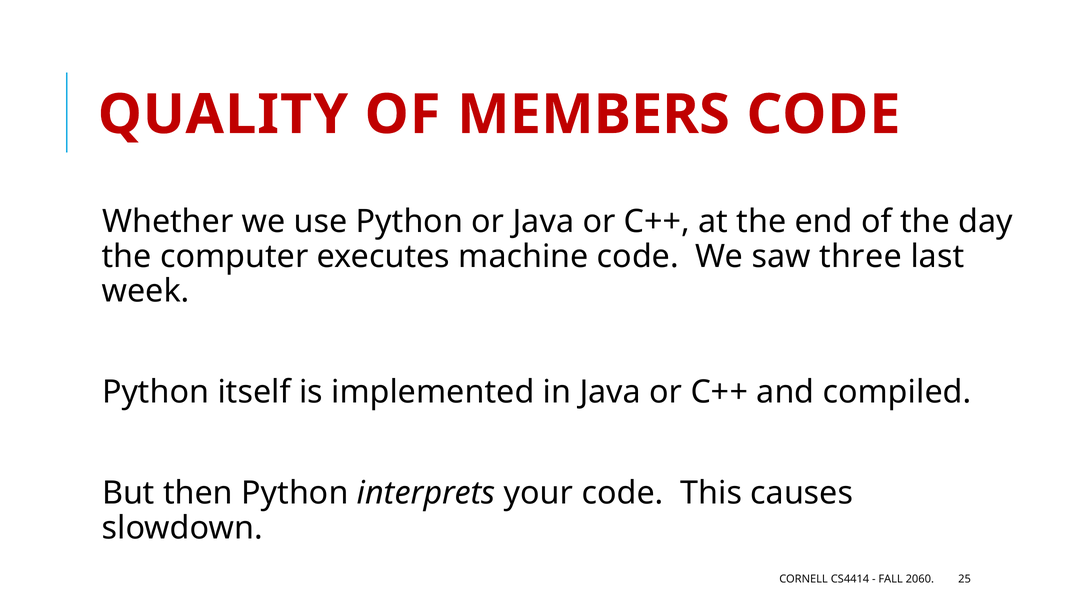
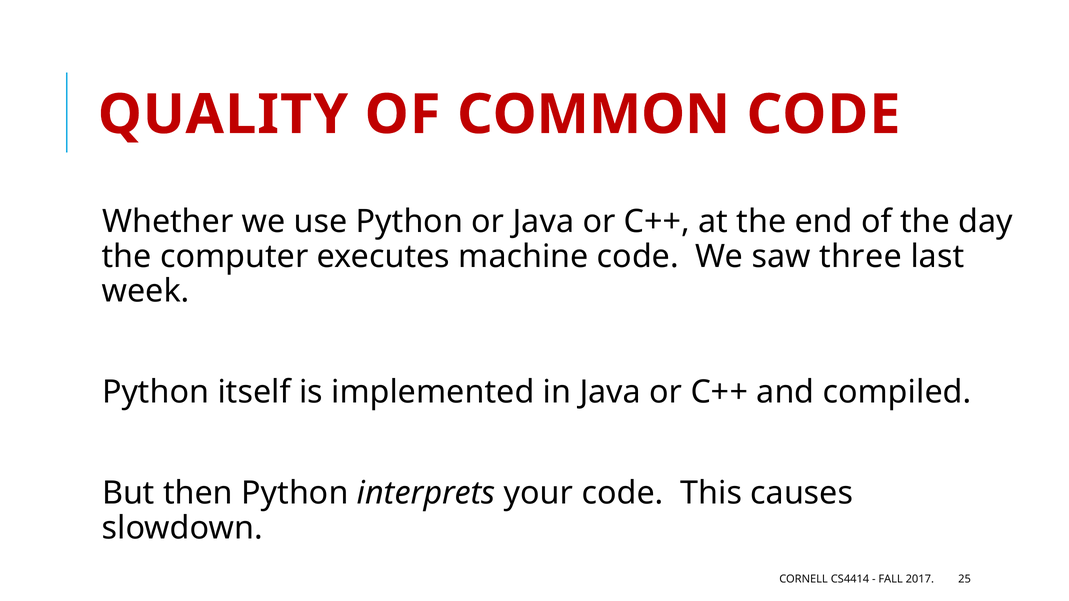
MEMBERS: MEMBERS -> COMMON (594, 115)
2060: 2060 -> 2017 (920, 579)
